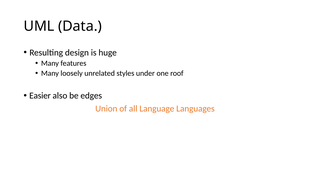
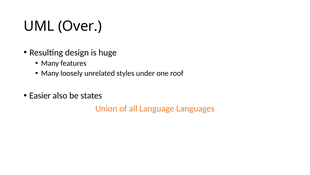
Data: Data -> Over (80, 26)
edges: edges -> states (91, 95)
